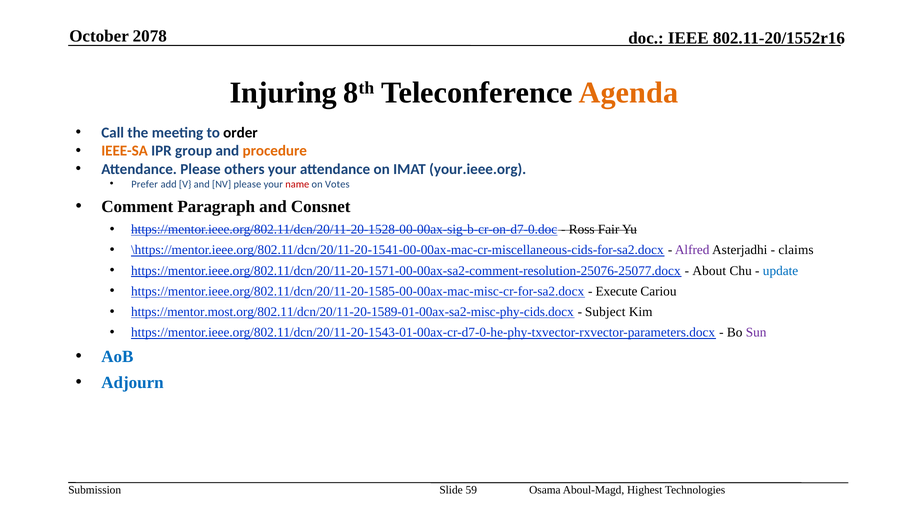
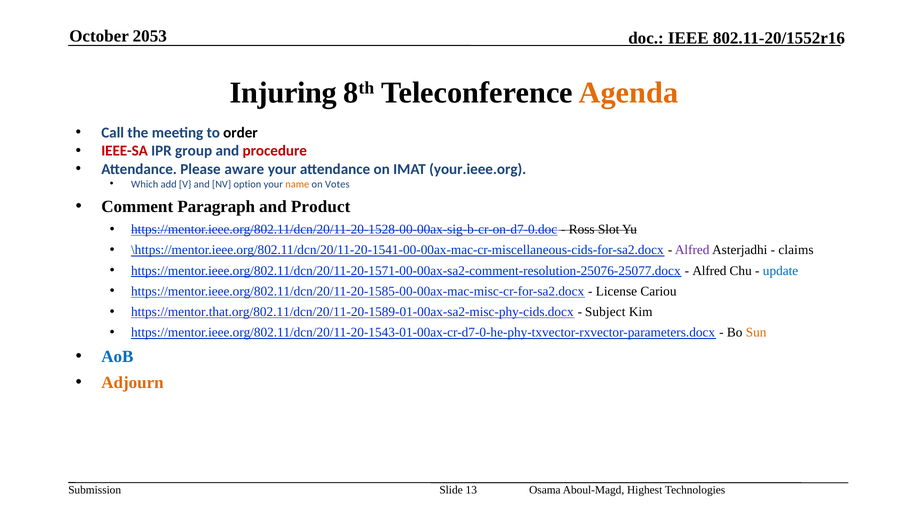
2078: 2078 -> 2053 (150, 36)
IEEE-SA colour: orange -> red (125, 151)
procedure colour: orange -> red (275, 151)
others: others -> aware (244, 169)
Prefer: Prefer -> Which (145, 184)
NV please: please -> option (247, 184)
name colour: red -> orange (297, 184)
Consnet: Consnet -> Product (321, 207)
Fair: Fair -> Slot (609, 230)
About: About -> Alfred (709, 271)
Execute: Execute -> License (616, 291)
https://mentor.most.org/802.11/dcn/20/11-20-1589-01-00ax-sa2-misc-phy-cids.docx: https://mentor.most.org/802.11/dcn/20/11-20-1589-01-00ax-sa2-misc-phy-cids.docx -> https://mentor.that.org/802.11/dcn/20/11-20-1589-01-00ax-sa2-misc-phy-cids.docx (352, 312)
Sun colour: purple -> orange (756, 333)
Adjourn colour: blue -> orange (133, 383)
59: 59 -> 13 (471, 490)
